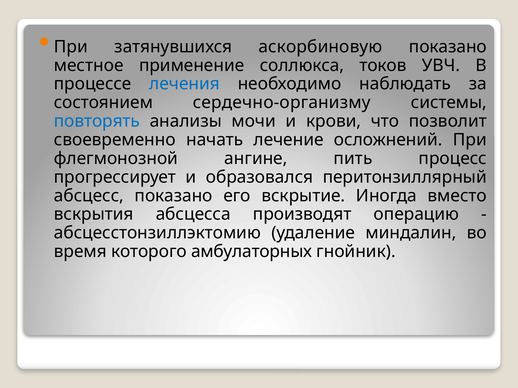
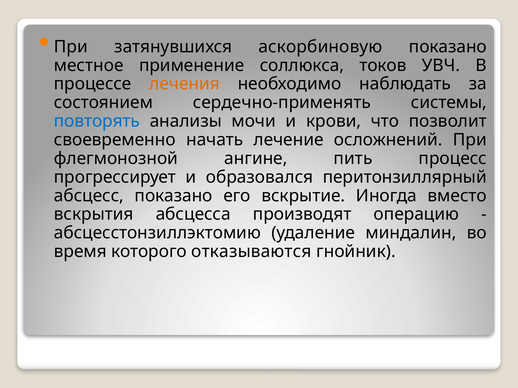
лечения colour: blue -> orange (185, 84)
сердечно-организму: сердечно-организму -> сердечно-применять (282, 103)
амбулаторных: амбулаторных -> отказываются (251, 252)
